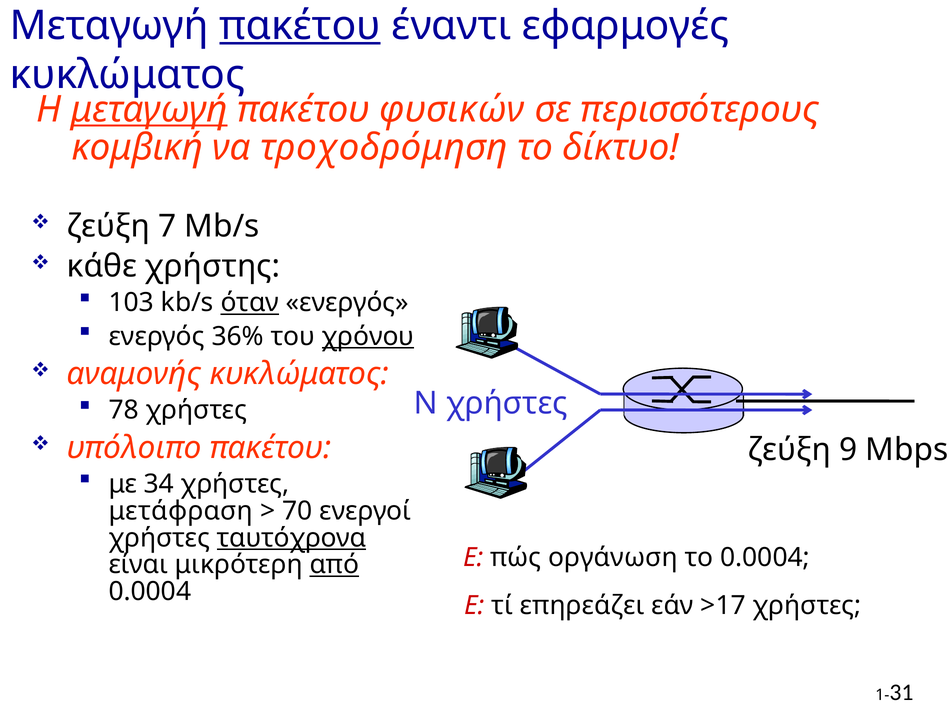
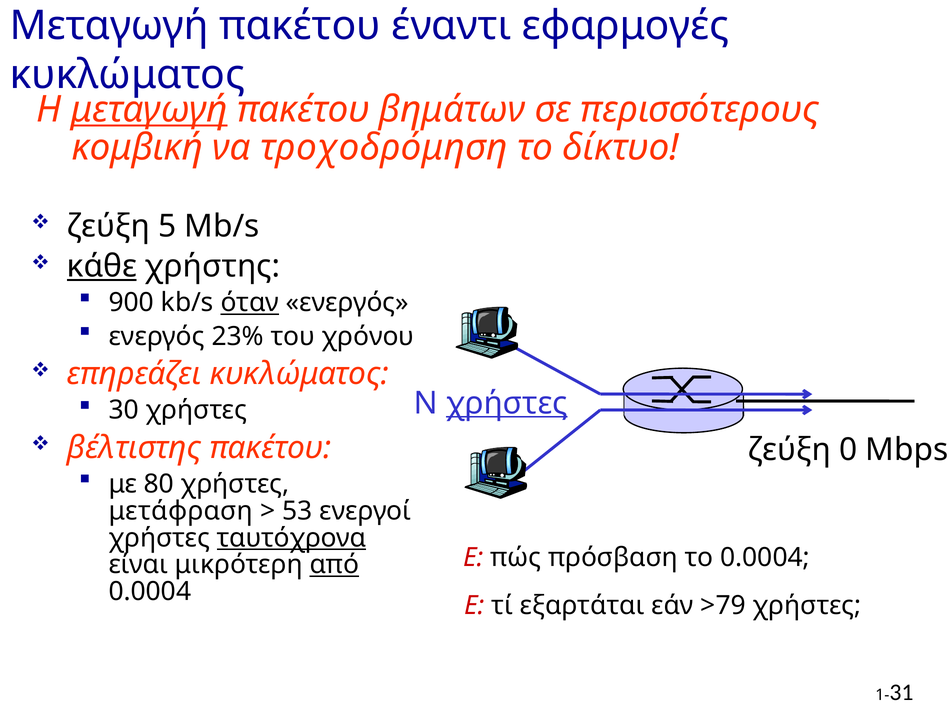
πακέτου underline: present -> none (300, 26)
φυσικών: φυσικών -> βημάτων (452, 110)
7: 7 -> 5 (167, 226)
κάθε underline: none -> present (102, 266)
103: 103 -> 900 (131, 303)
36%: 36% -> 23% (238, 336)
χρόνου underline: present -> none (368, 336)
αναμονής: αναμονής -> επηρεάζει (134, 374)
χρήστες underline: none -> present (507, 403)
78: 78 -> 30 (124, 410)
υπόλοιπο: υπόλοιπο -> βέλτιστης (134, 448)
9: 9 -> 0 (848, 450)
34: 34 -> 80 (159, 484)
70: 70 -> 53 (297, 511)
οργάνωση: οργάνωση -> πρόσβαση (613, 558)
επηρεάζει: επηρεάζει -> εξαρτάται (582, 606)
>17: >17 -> >79 (723, 606)
